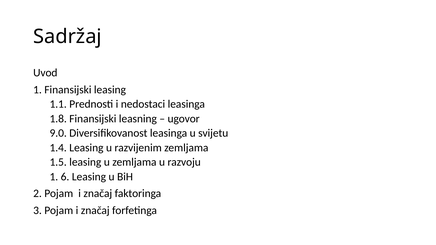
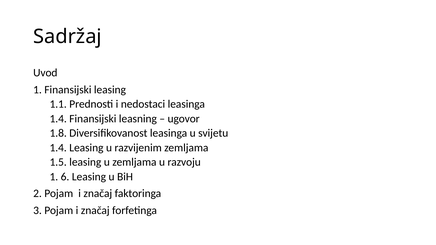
1.8: 1.8 -> 1.4 (58, 119)
9.0: 9.0 -> 1.8 (58, 133)
